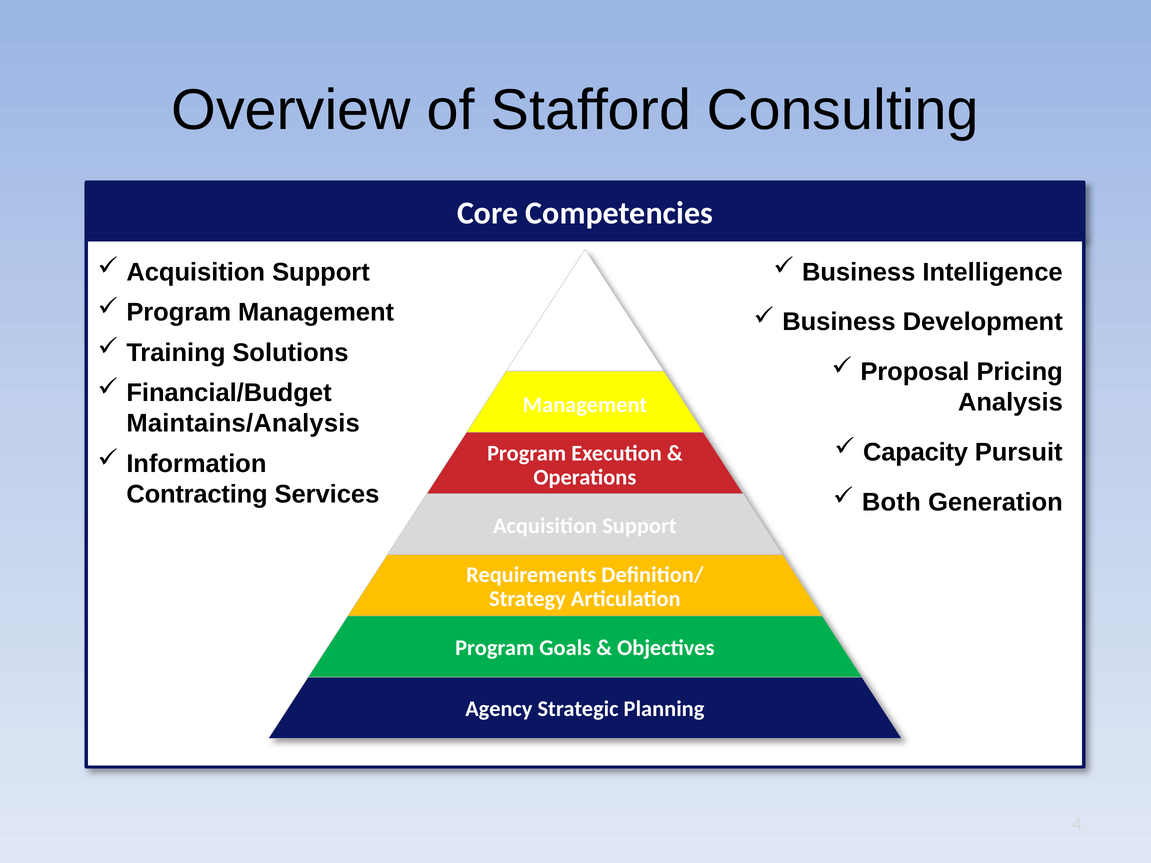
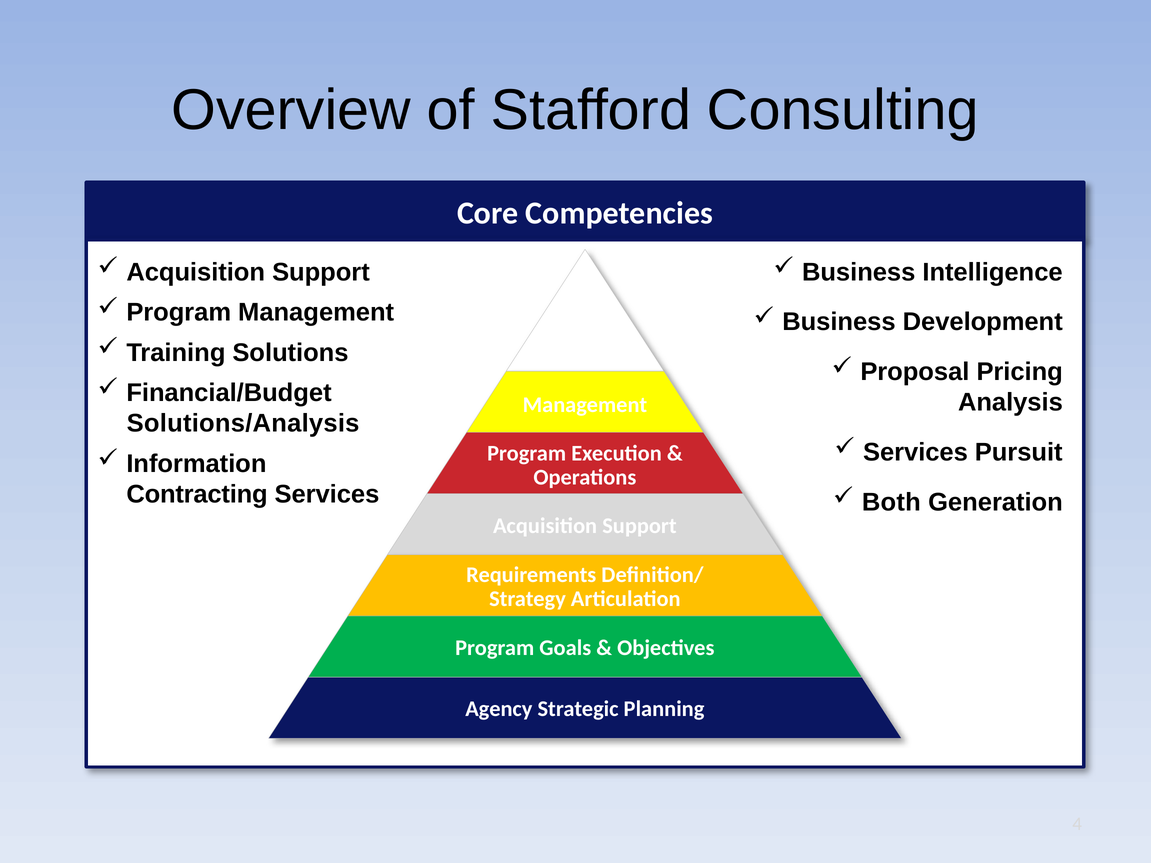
Maintains/Analysis: Maintains/Analysis -> Solutions/Analysis (243, 424)
Capacity: Capacity -> Services (915, 453)
